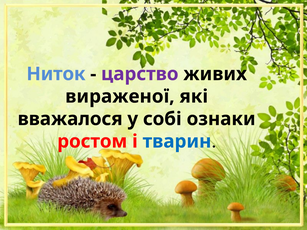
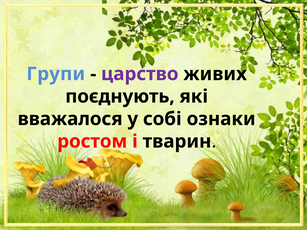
Ниток: Ниток -> Групи (56, 74)
вираженої: вираженої -> поєднують (120, 97)
тварин colour: blue -> black (177, 142)
